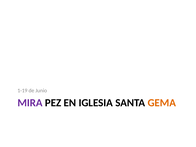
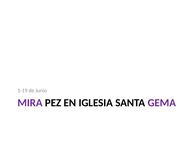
GEMA colour: orange -> purple (162, 103)
